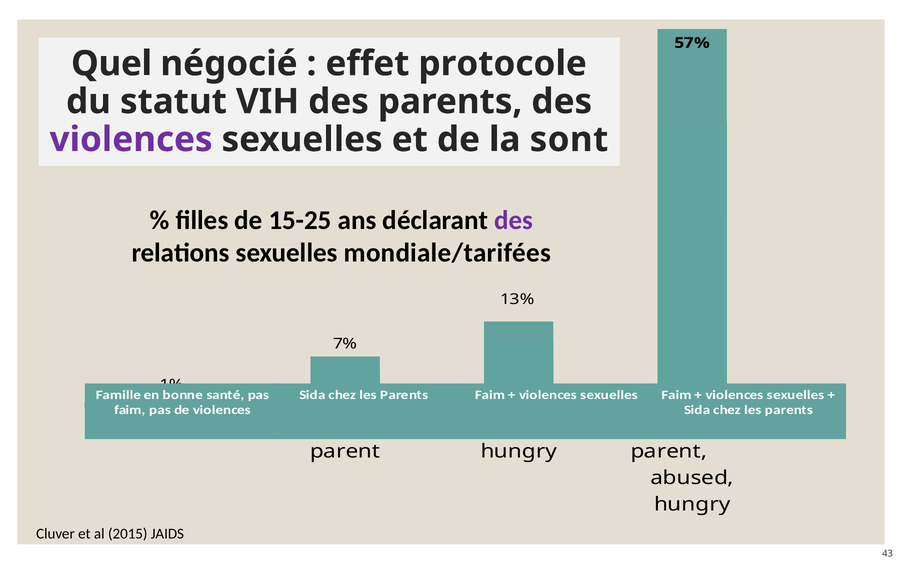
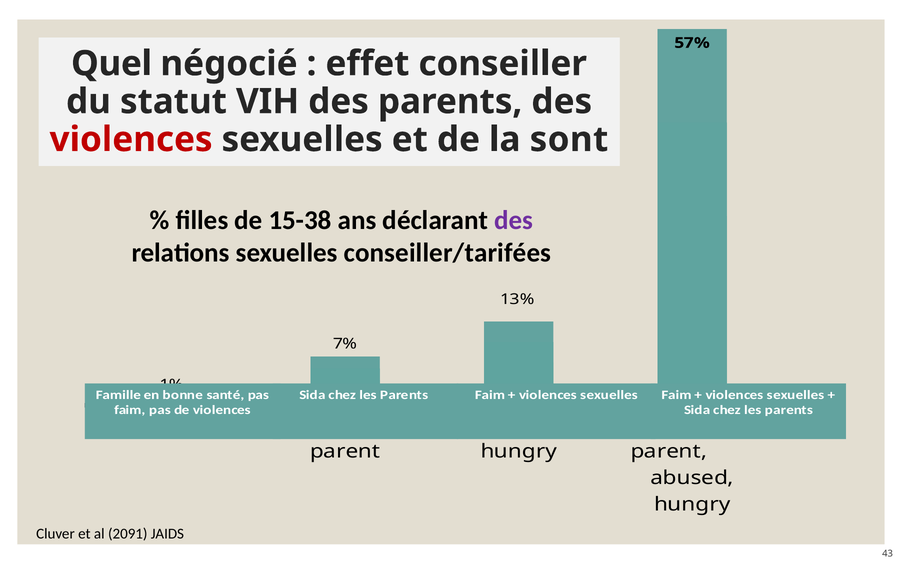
protocole: protocole -> conseiller (503, 64)
violences colour: purple -> red (131, 139)
15-25: 15-25 -> 15-38 (300, 220)
mondiale/tarifées: mondiale/tarifées -> conseiller/tarifées (447, 253)
2015: 2015 -> 2091 (128, 533)
